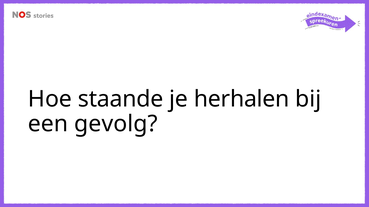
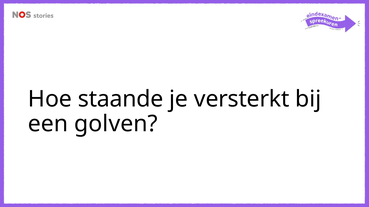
herhalen: herhalen -> versterkt (242, 99)
gevolg: gevolg -> golven (116, 124)
